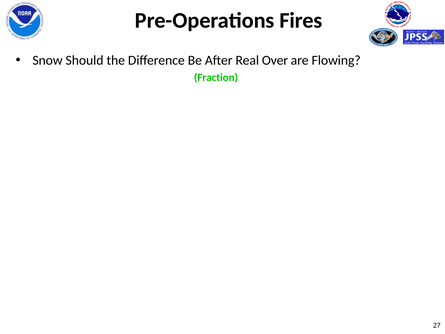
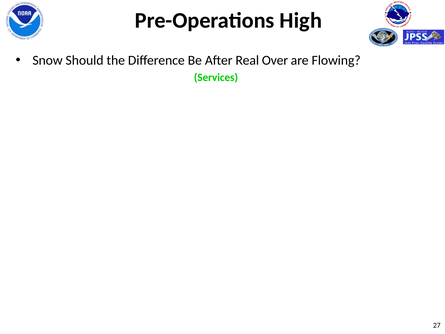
Fires: Fires -> High (301, 21)
Fraction: Fraction -> Services (216, 77)
